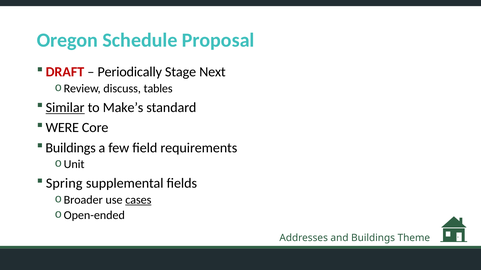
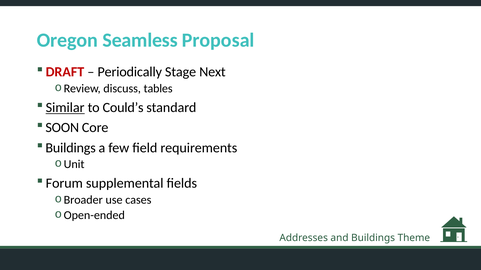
Schedule: Schedule -> Seamless (140, 40)
Make’s: Make’s -> Could’s (123, 108)
WERE: WERE -> SOON (62, 128)
Spring: Spring -> Forum (64, 184)
cases underline: present -> none (138, 200)
